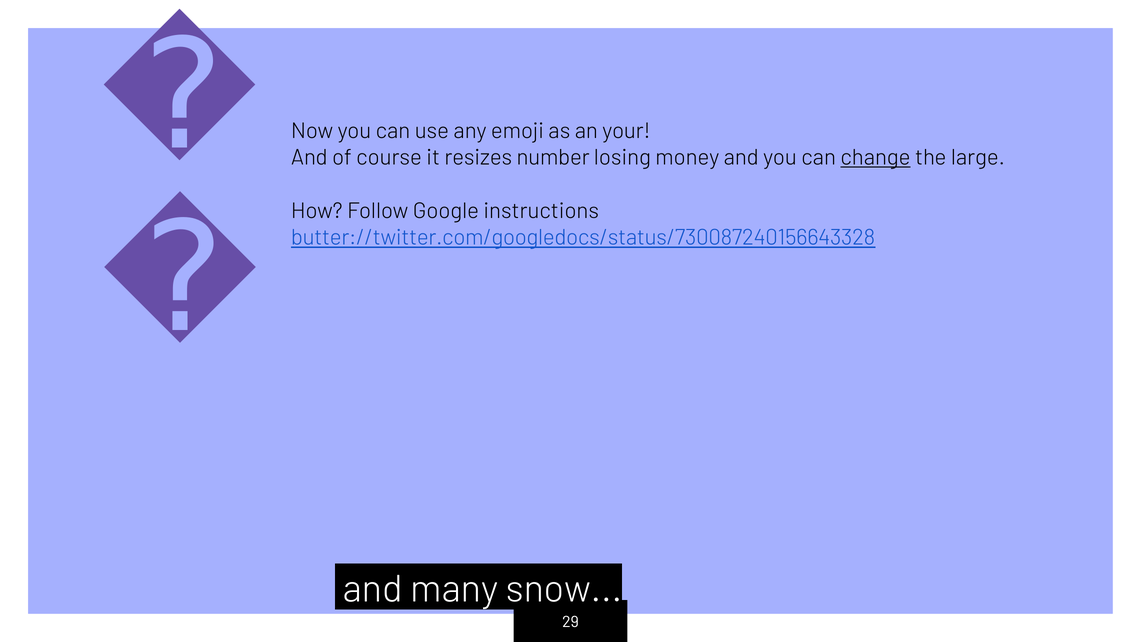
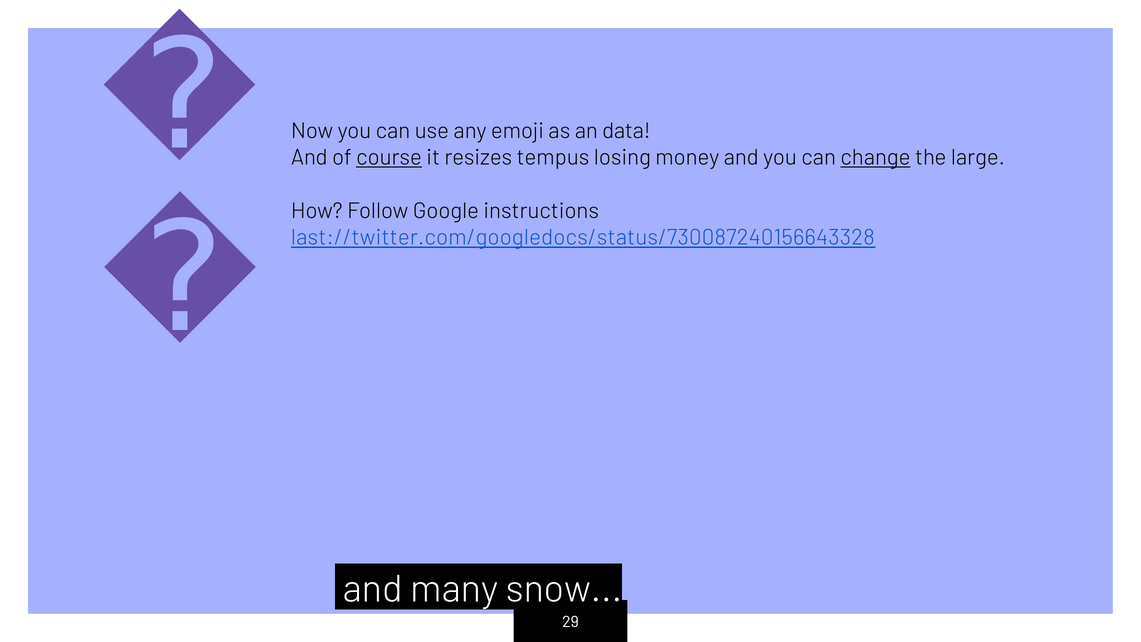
your: your -> data (626, 131)
course underline: none -> present (389, 157)
number: number -> tempus (553, 157)
butter://twitter.com/googledocs/status/730087240156643328: butter://twitter.com/googledocs/status/730087240156643328 -> last://twitter.com/googledocs/status/730087240156643328 (583, 237)
